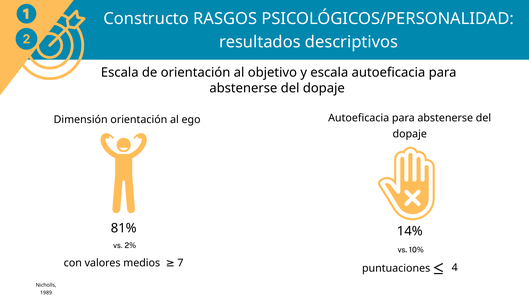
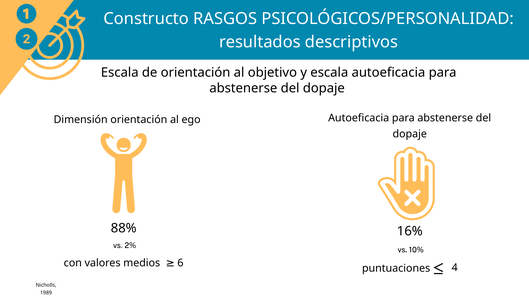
81%: 81% -> 88% (124, 228)
14%: 14% -> 16% (410, 231)
7: 7 -> 6 (180, 263)
